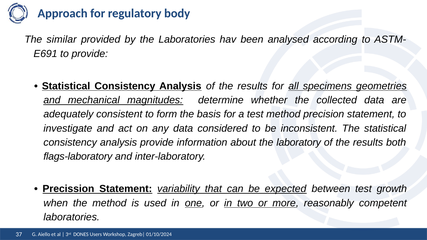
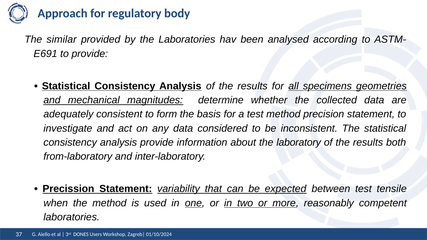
flags-laboratory: flags-laboratory -> from-laboratory (78, 157)
growth: growth -> tensile (392, 189)
